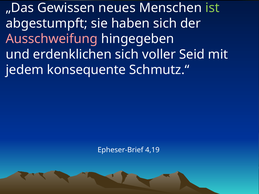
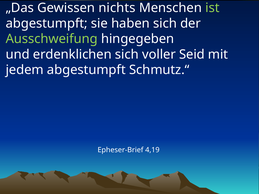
neues: neues -> nichts (117, 8)
Ausschweifung colour: pink -> light green (52, 39)
jedem konsequente: konsequente -> abgestumpft (86, 70)
